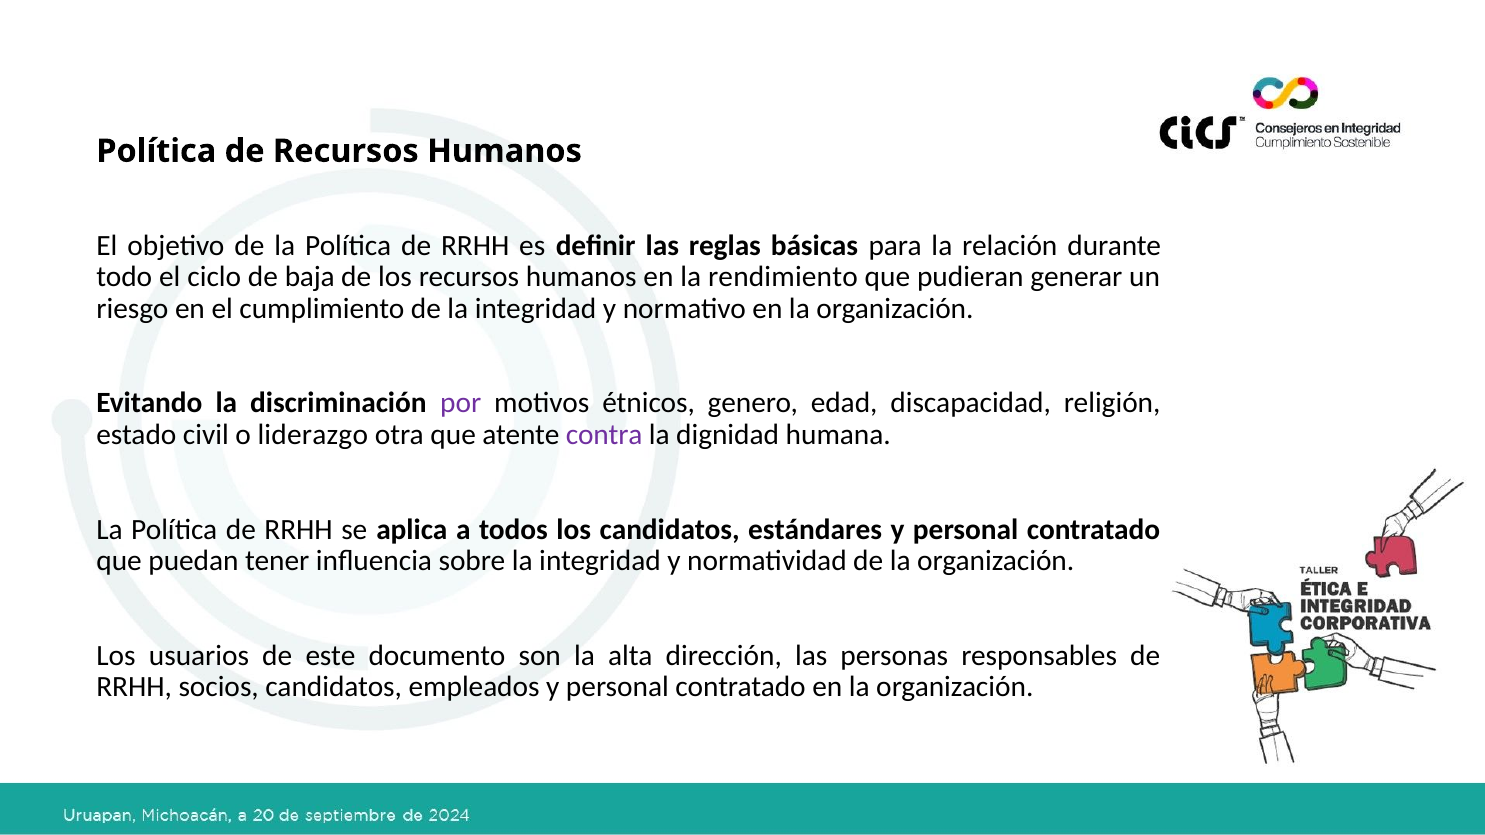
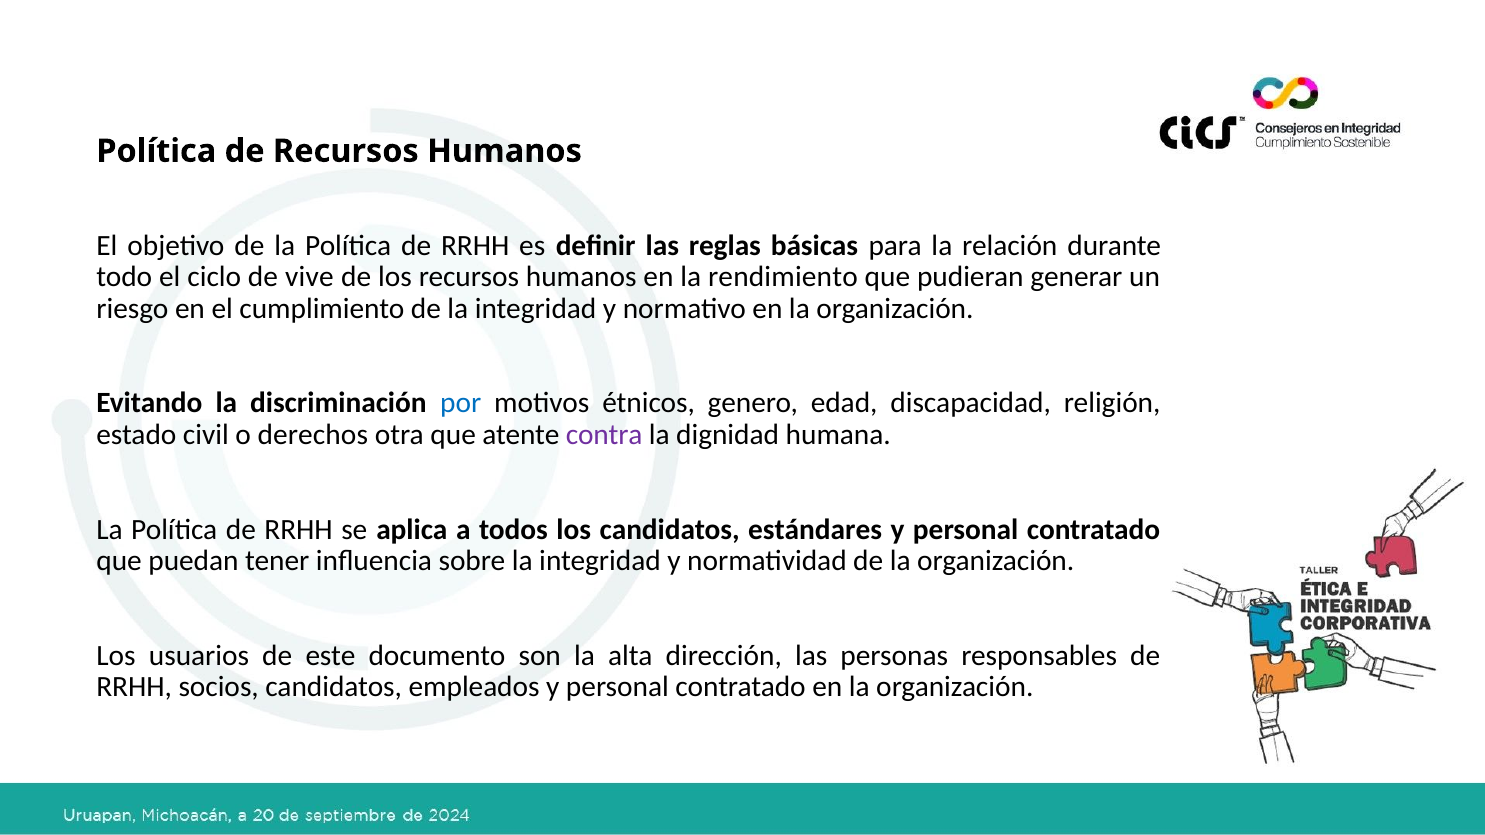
baja: baja -> vive (309, 277)
por colour: purple -> blue (461, 403)
liderazgo: liderazgo -> derechos (313, 435)
